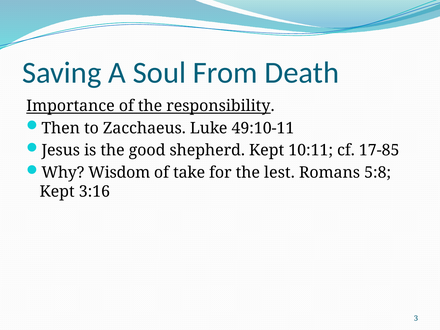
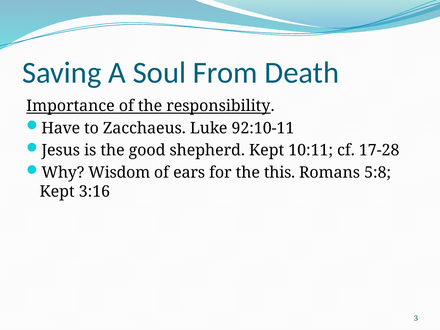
Then: Then -> Have (61, 128)
49:10-11: 49:10-11 -> 92:10-11 (263, 128)
17-85: 17-85 -> 17-28 (379, 150)
take: take -> ears (189, 173)
lest: lest -> this (280, 173)
